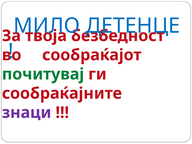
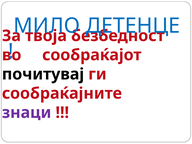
почитувај colour: green -> black (43, 74)
